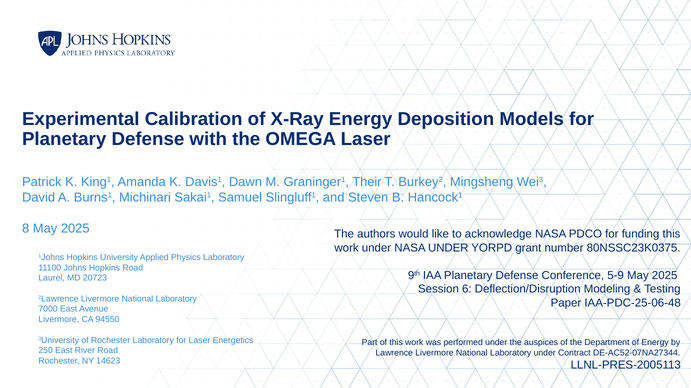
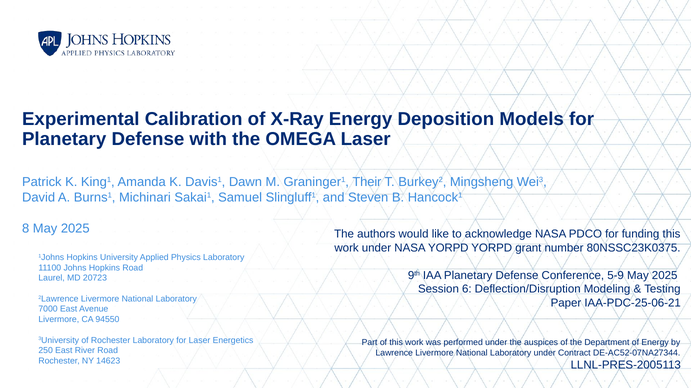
NASA UNDER: UNDER -> YORPD (448, 248)
IAA-PDC-25-06-48: IAA-PDC-25-06-48 -> IAA-PDC-25-06-21 (633, 303)
